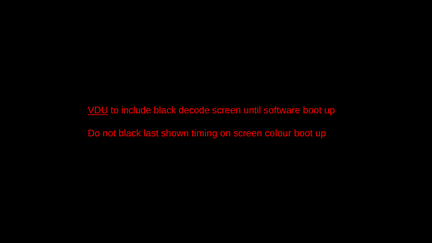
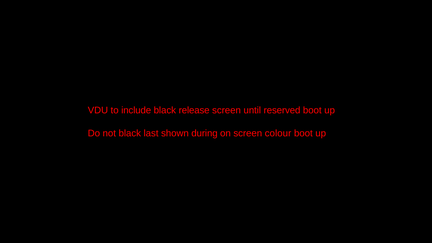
VDU underline: present -> none (98, 110)
decode: decode -> release (194, 110)
software: software -> reserved (282, 110)
timing: timing -> during (204, 133)
